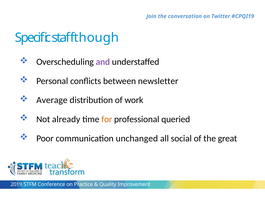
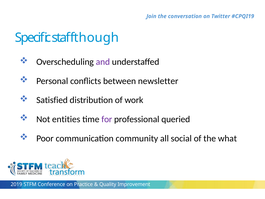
Average: Average -> Satisfied (52, 100)
already: already -> entities (66, 119)
for colour: orange -> purple (107, 119)
unchanged: unchanged -> community (137, 138)
great: great -> what (227, 138)
